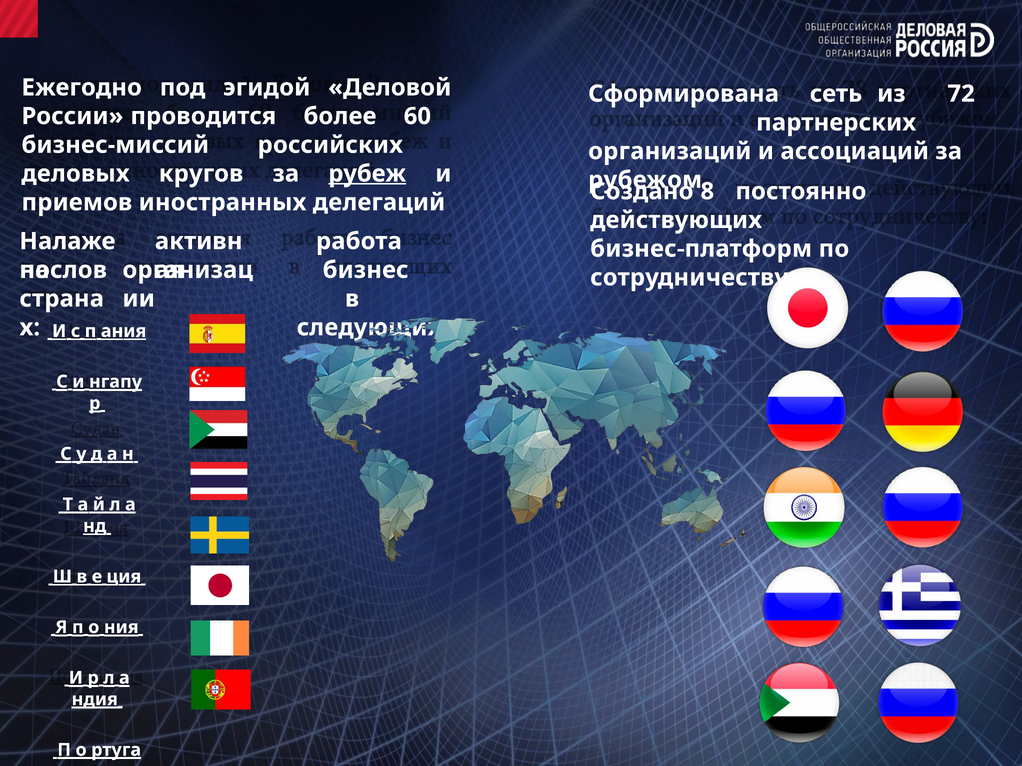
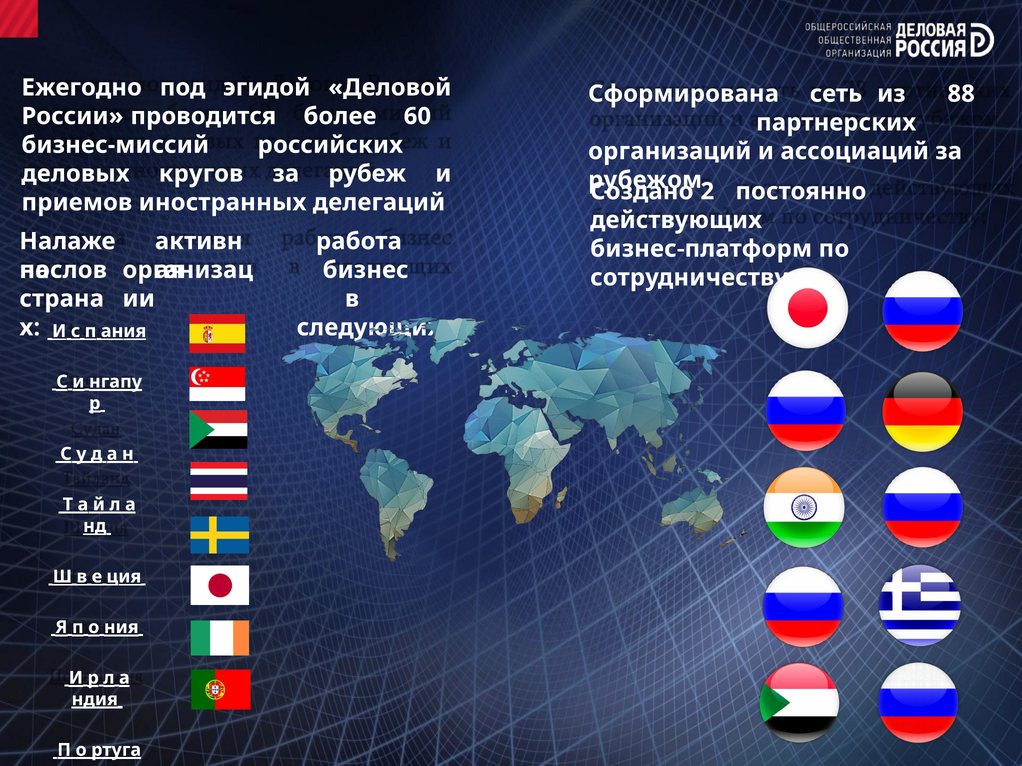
72: 72 -> 88 (961, 94)
рубеж underline: present -> none (367, 174)
8: 8 -> 2 (707, 191)
